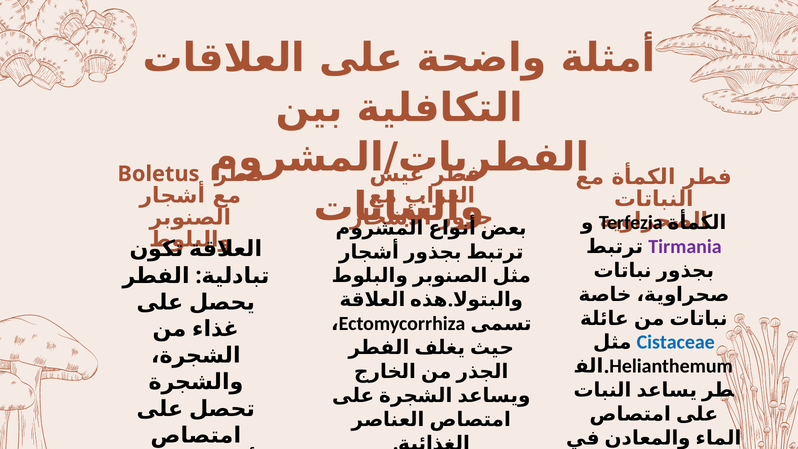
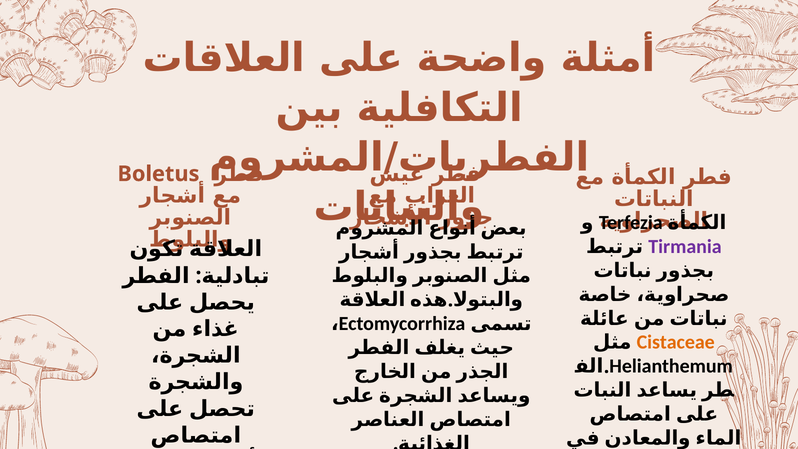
Cistaceae colour: blue -> orange (676, 342)
